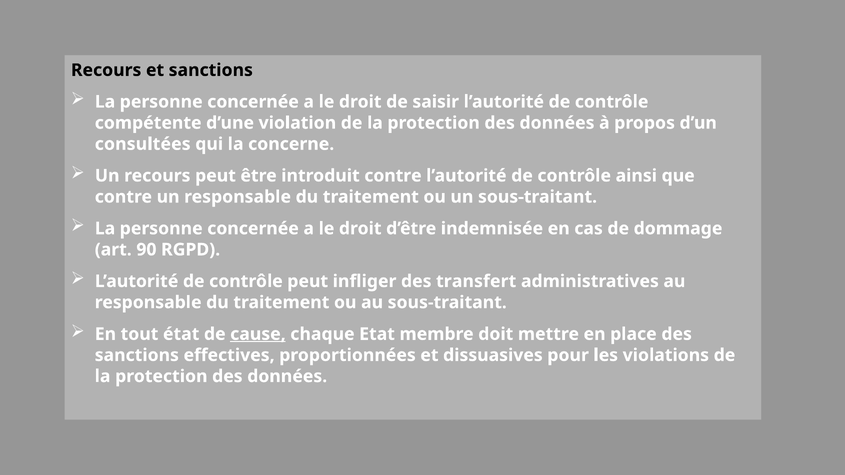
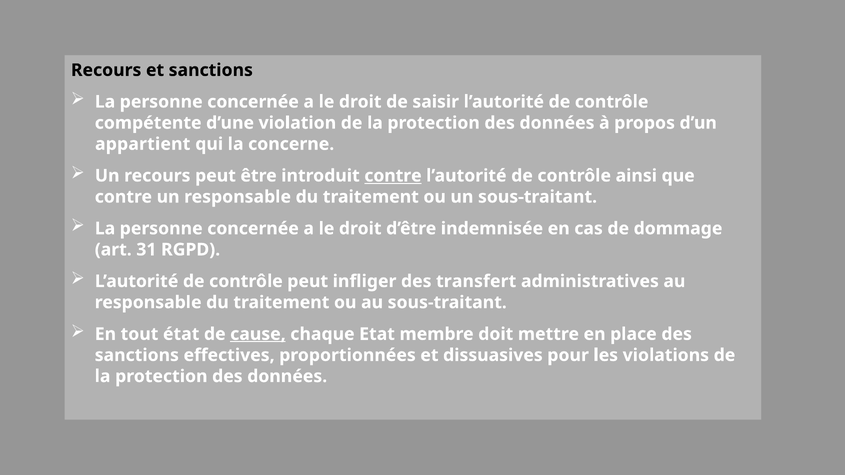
consultées: consultées -> appartient (143, 144)
contre underline: none -> present (393, 176)
90: 90 -> 31 (146, 250)
